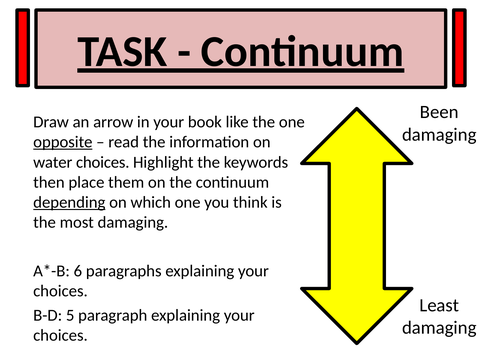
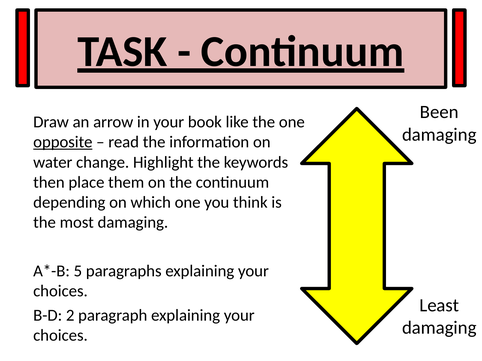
water choices: choices -> change (103, 162)
depending underline: present -> none (69, 203)
6: 6 -> 5 (78, 271)
5: 5 -> 2 (70, 316)
